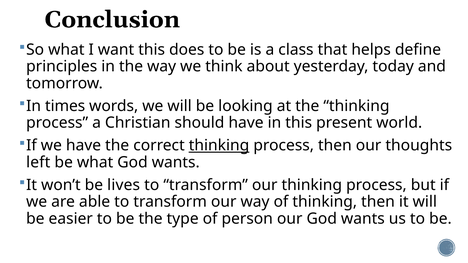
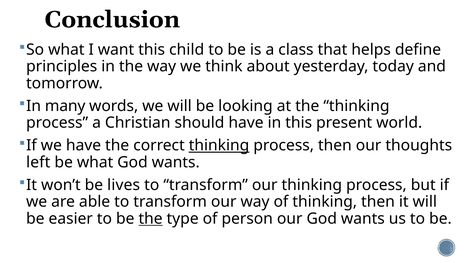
does: does -> child (187, 50)
times: times -> many (65, 106)
the underline: none -> present (151, 219)
